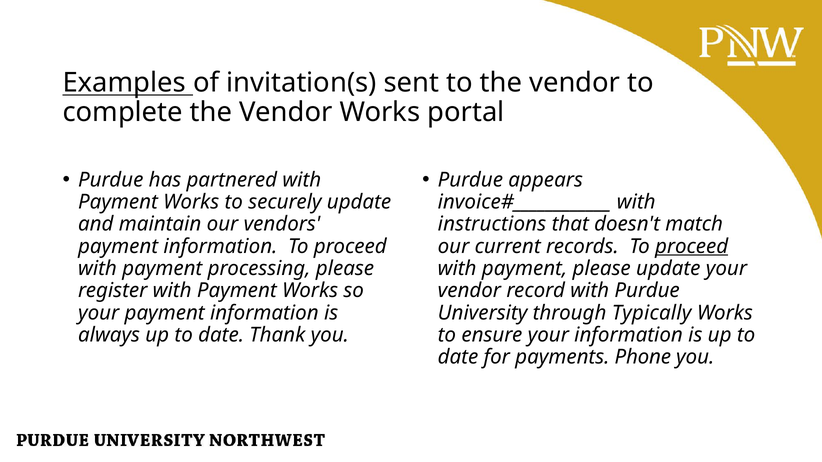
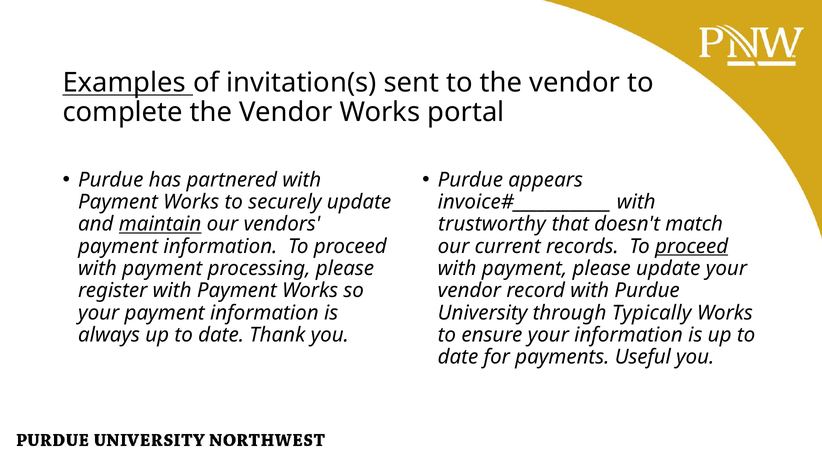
maintain underline: none -> present (160, 224)
instructions: instructions -> trustworthy (492, 224)
Phone: Phone -> Useful (643, 357)
